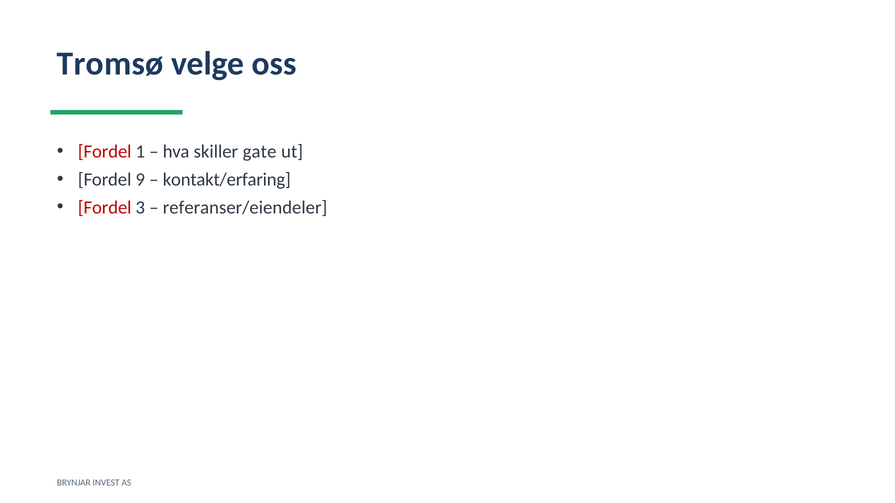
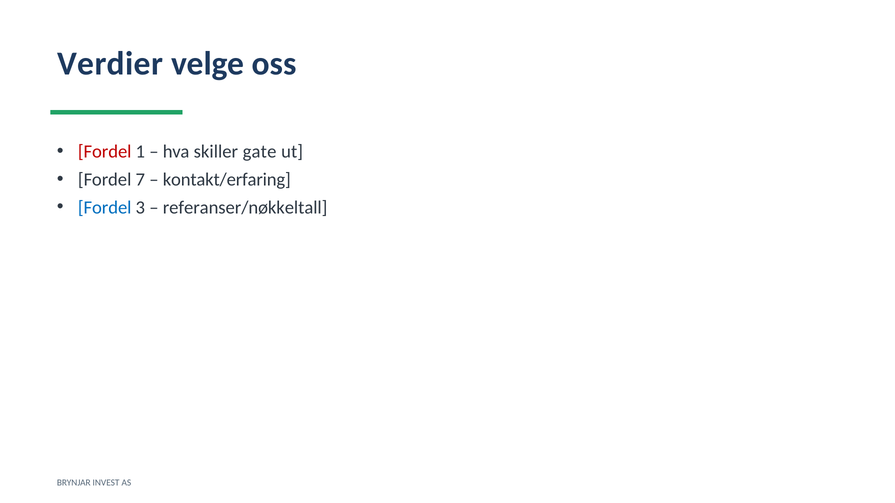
Tromsø: Tromsø -> Verdier (110, 64)
9: 9 -> 7 (140, 180)
Fordel colour: red -> blue (105, 208)
referanser/eiendeler: referanser/eiendeler -> referanser/nøkkeltall (245, 208)
